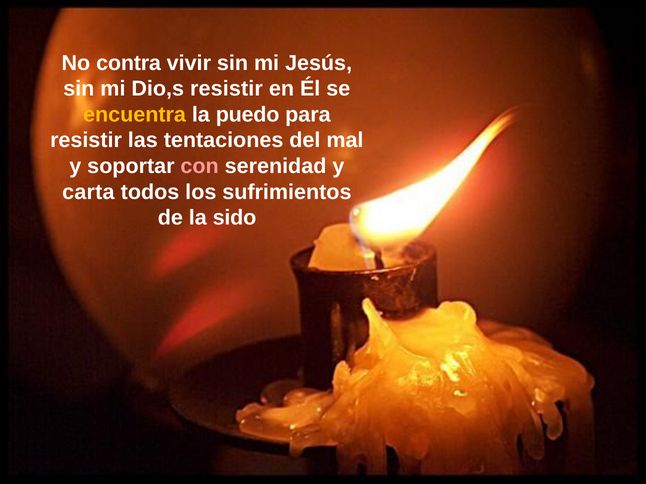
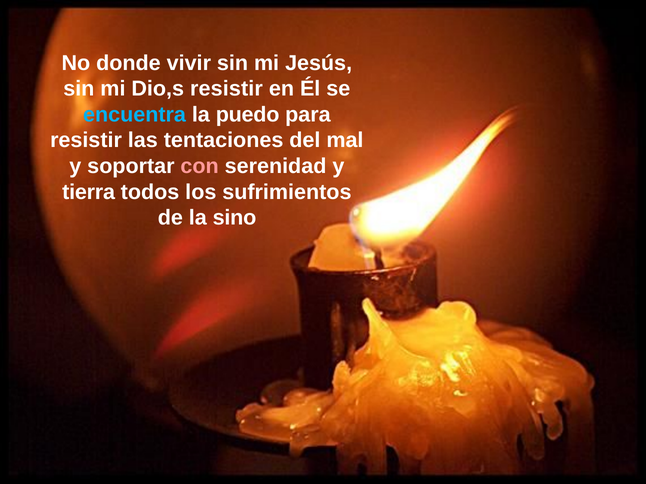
contra: contra -> donde (128, 63)
encuentra colour: yellow -> light blue (135, 115)
carta: carta -> tierra (89, 192)
sido: sido -> sino (234, 218)
